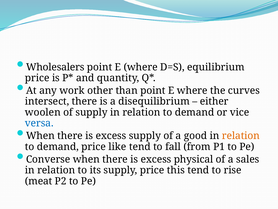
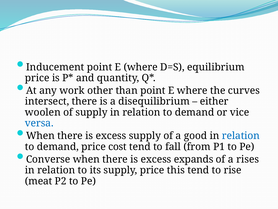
Wholesalers: Wholesalers -> Inducement (55, 67)
relation colour: orange -> blue (241, 136)
like: like -> cost (117, 146)
physical: physical -> expands (194, 159)
sales: sales -> rises (248, 159)
